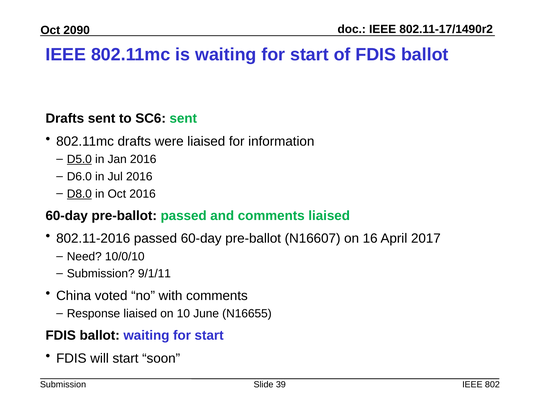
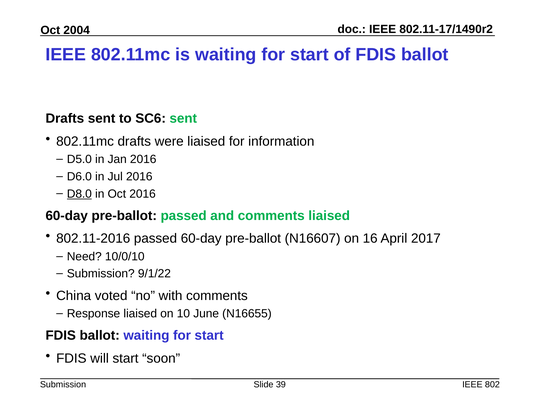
2090: 2090 -> 2004 (77, 30)
D5.0 underline: present -> none (79, 159)
9/1/11: 9/1/11 -> 9/1/22 (154, 274)
